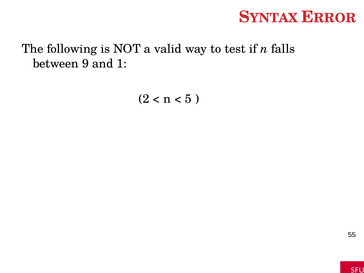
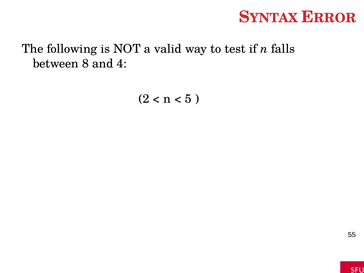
9: 9 -> 8 (85, 64)
1: 1 -> 4 (122, 64)
